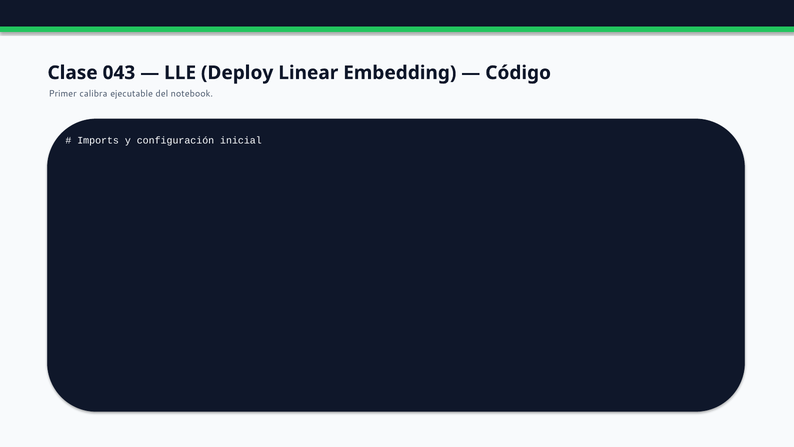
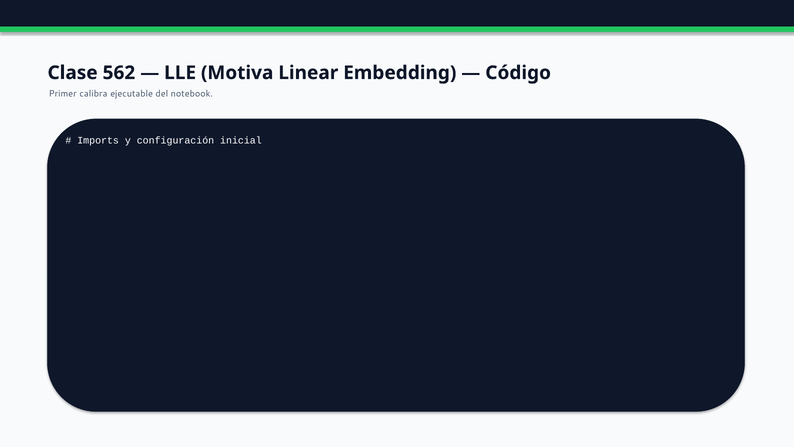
043: 043 -> 562 (119, 73)
Deploy: Deploy -> Motiva (237, 73)
